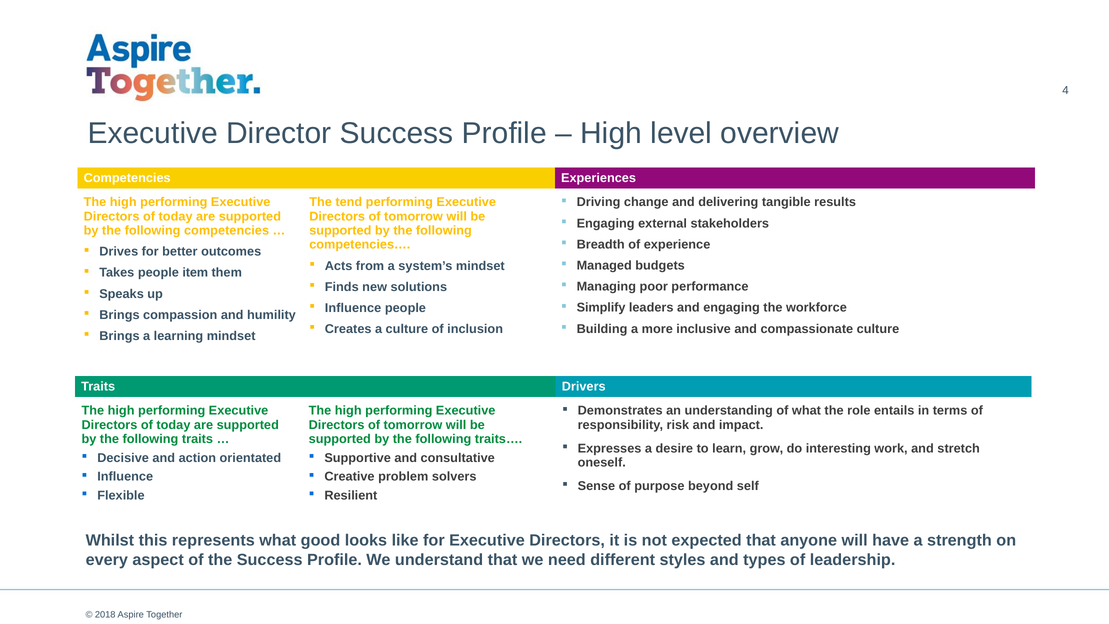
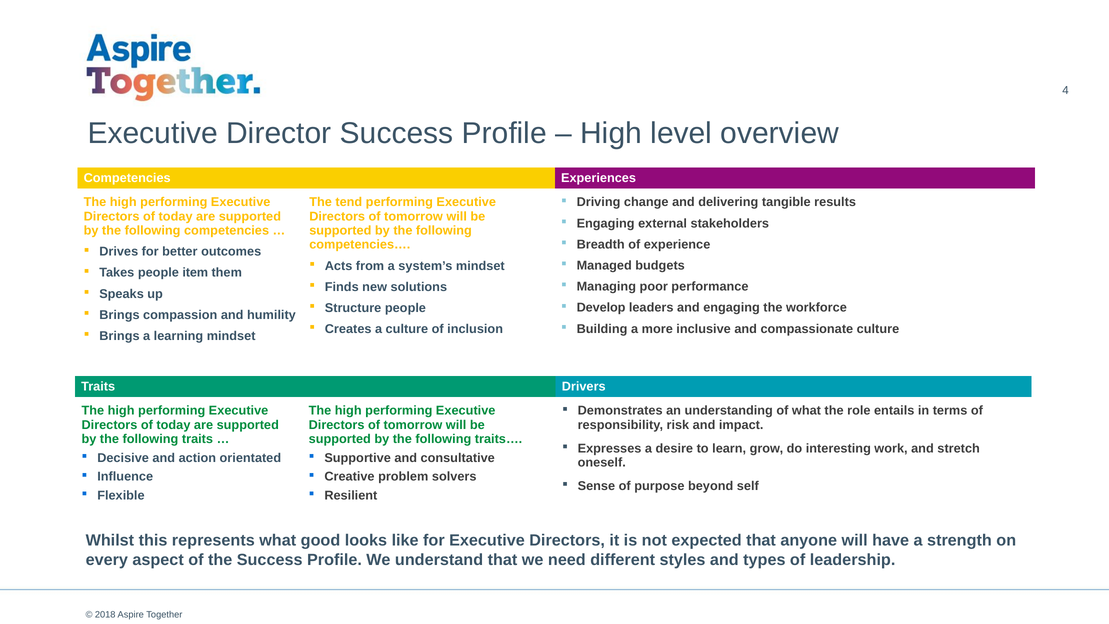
Simplify: Simplify -> Develop (601, 308)
Influence: Influence -> Structure (353, 308)
